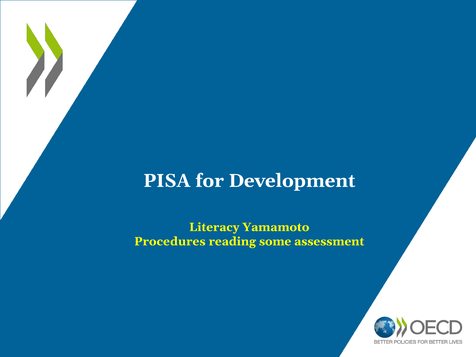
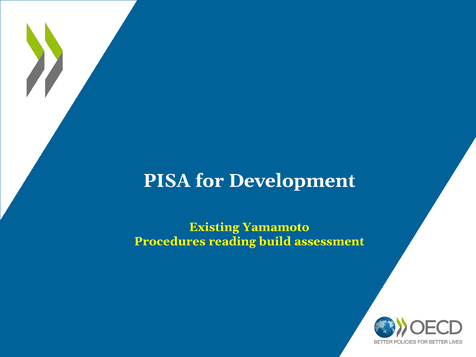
Literacy: Literacy -> Existing (214, 227)
some: some -> build (275, 241)
